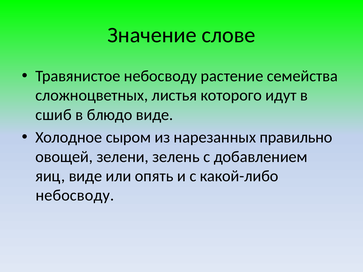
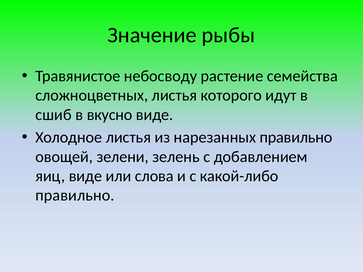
слове: слове -> рыбы (228, 35)
блюдо: блюдо -> вкусно (110, 115)
Холодное сыром: сыром -> листья (128, 137)
опять: опять -> слова (154, 176)
небосводу: небосводу -> правильно (75, 196)
